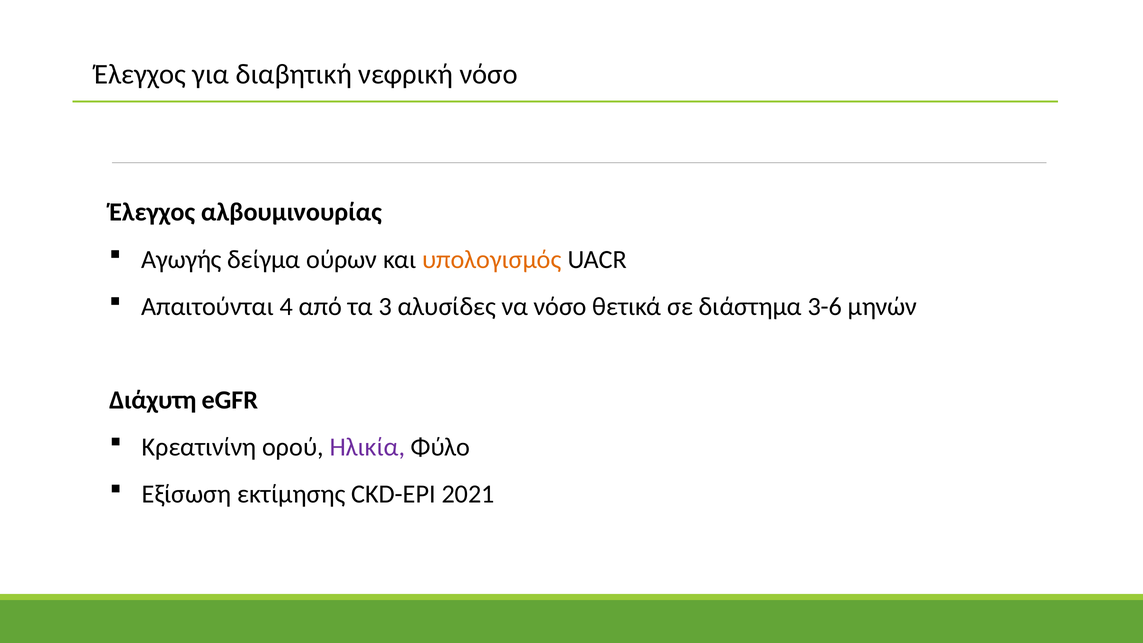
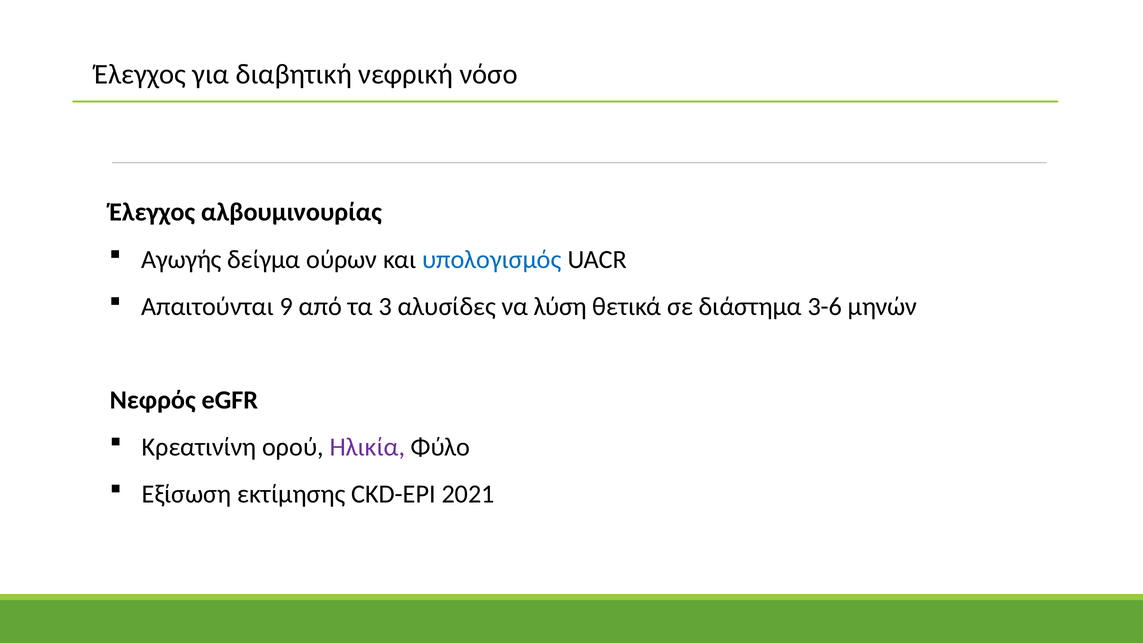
υπολογισμός colour: orange -> blue (492, 259)
4: 4 -> 9 (286, 307)
να νόσο: νόσο -> λύση (560, 307)
Διάχυτη: Διάχυτη -> Νεφρός (153, 400)
